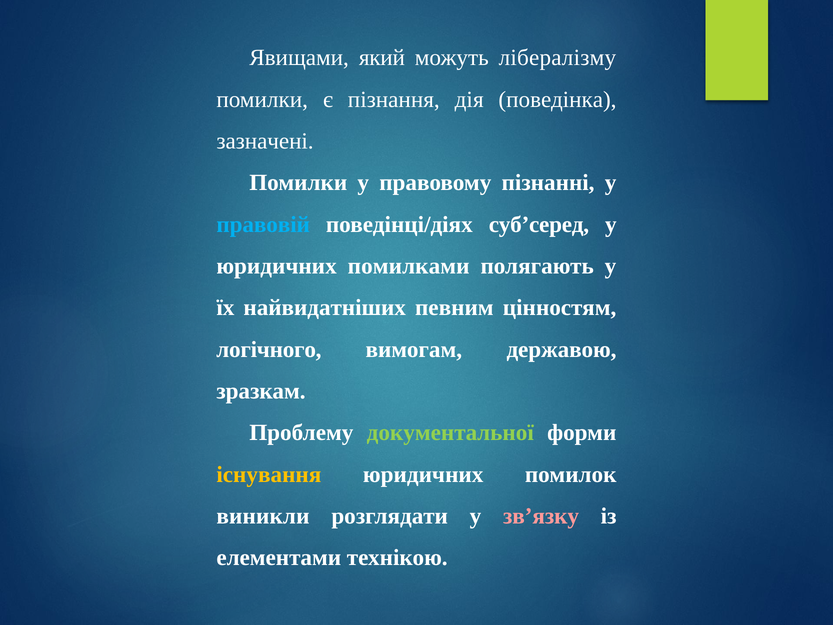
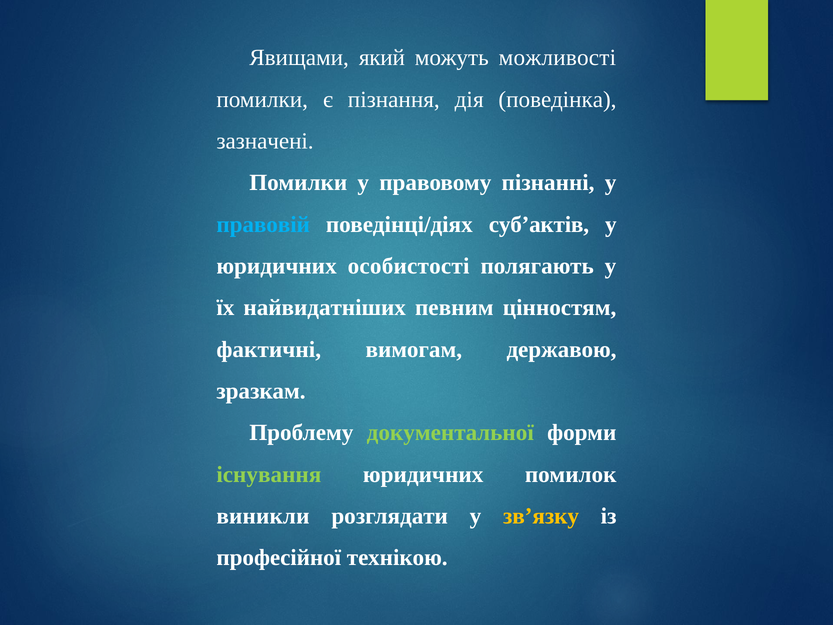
лібералізму: лібералізму -> можливості (557, 58)
суб’серед: суб’серед -> суб’актів (539, 224)
помилками: помилками -> особистості (409, 266)
логічного: логічного -> фактичні (269, 349)
існування colour: yellow -> light green (269, 474)
зв’язку colour: pink -> yellow (541, 516)
елементами: елементами -> професійної (279, 558)
